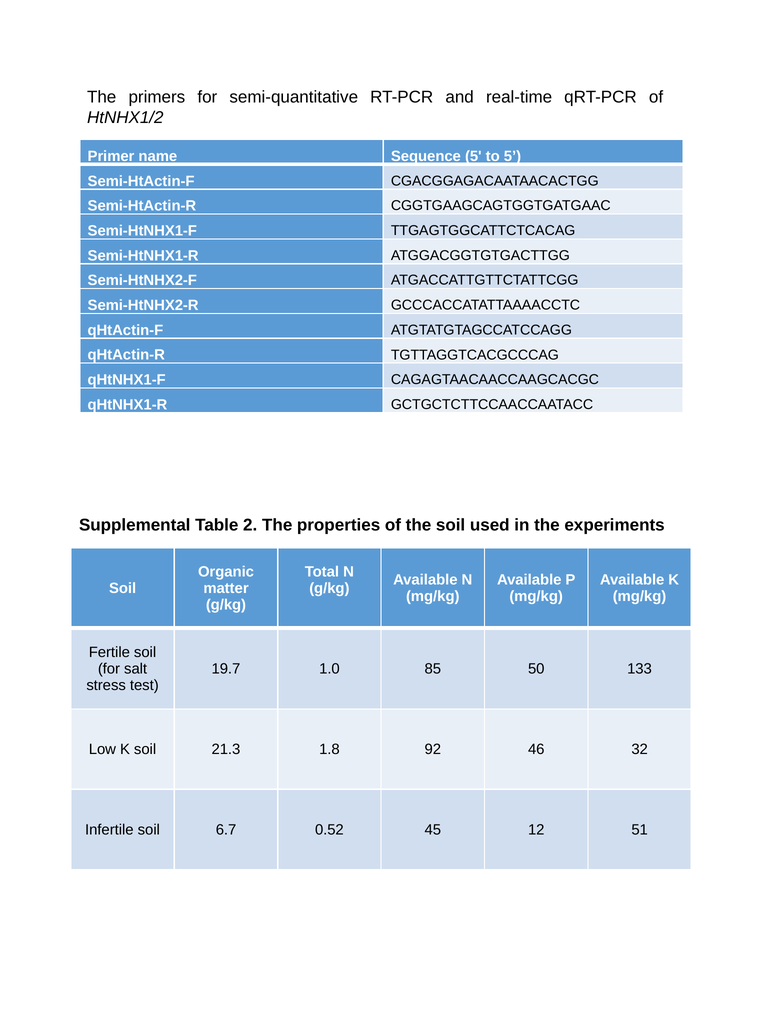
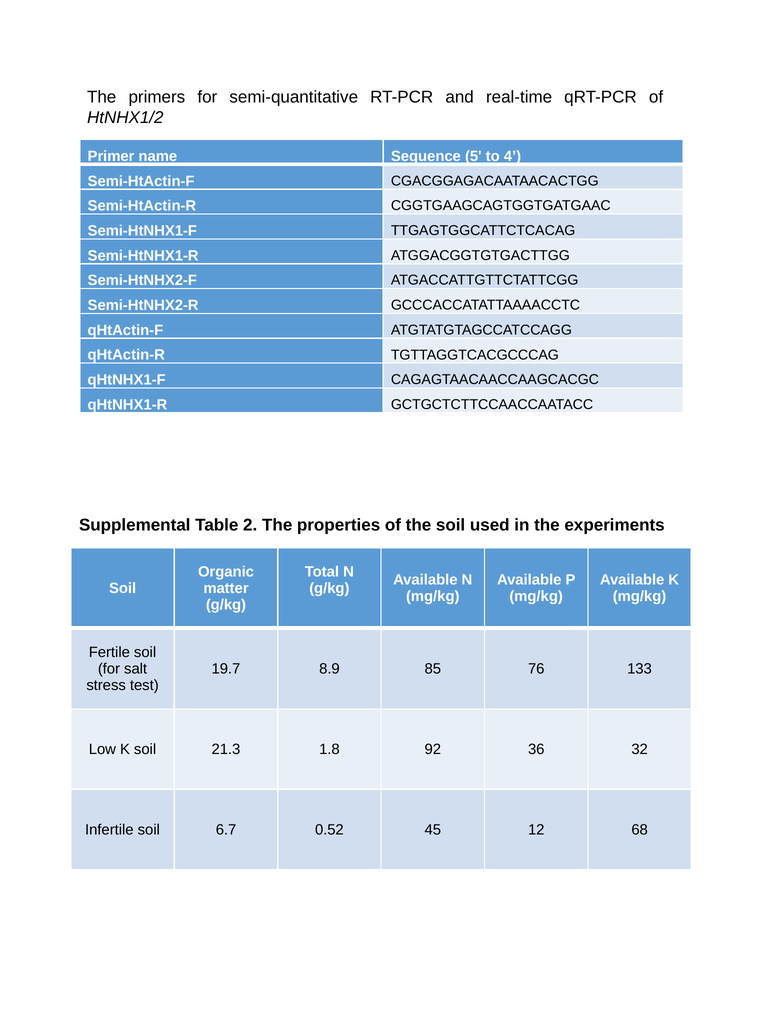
to 5: 5 -> 4 (512, 156)
1.0: 1.0 -> 8.9 (329, 669)
50: 50 -> 76 (536, 669)
46: 46 -> 36 (536, 749)
51: 51 -> 68 (640, 829)
